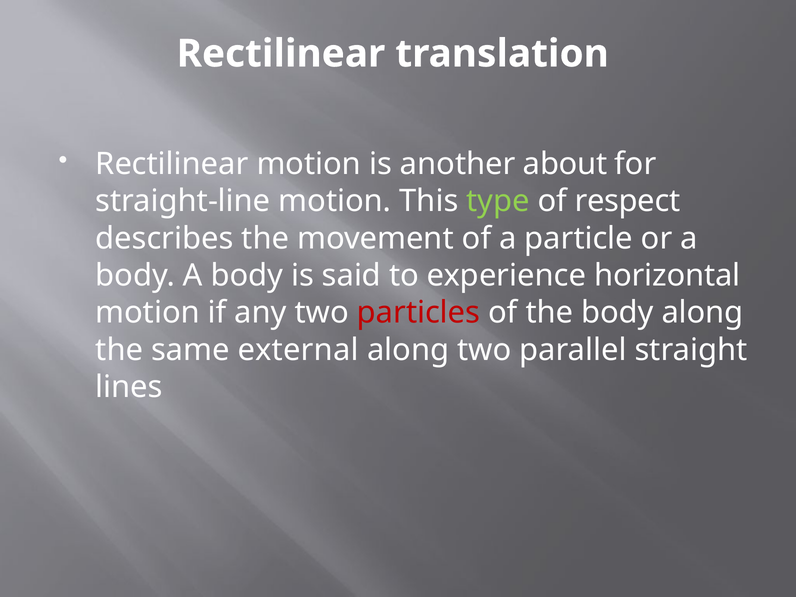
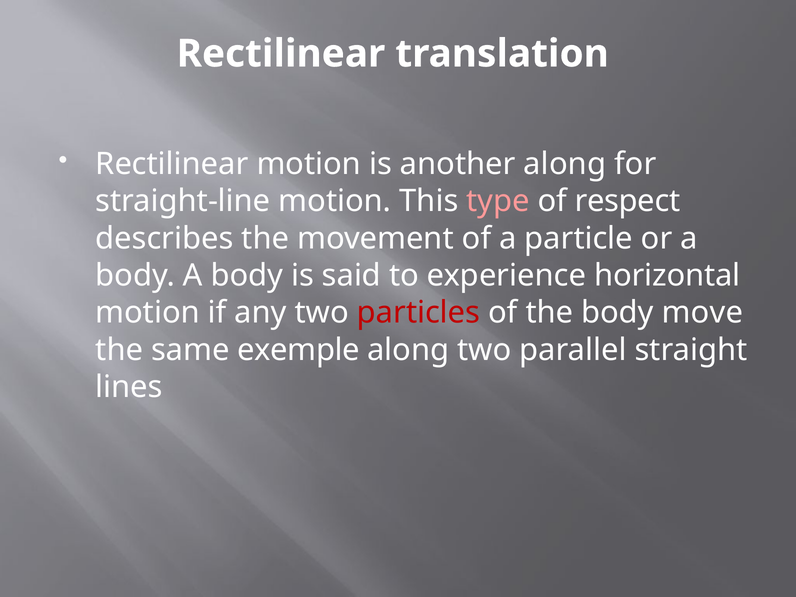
another about: about -> along (565, 164)
type colour: light green -> pink (498, 201)
body along: along -> move (702, 313)
external: external -> exemple (299, 350)
